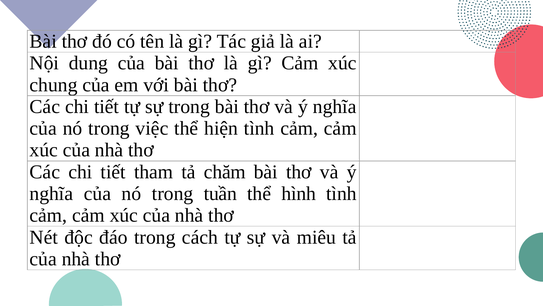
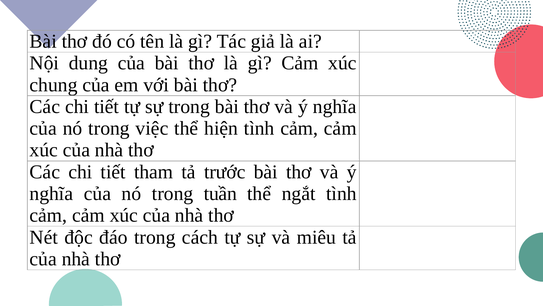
chăm: chăm -> trước (225, 172)
hình: hình -> ngắt (299, 193)
